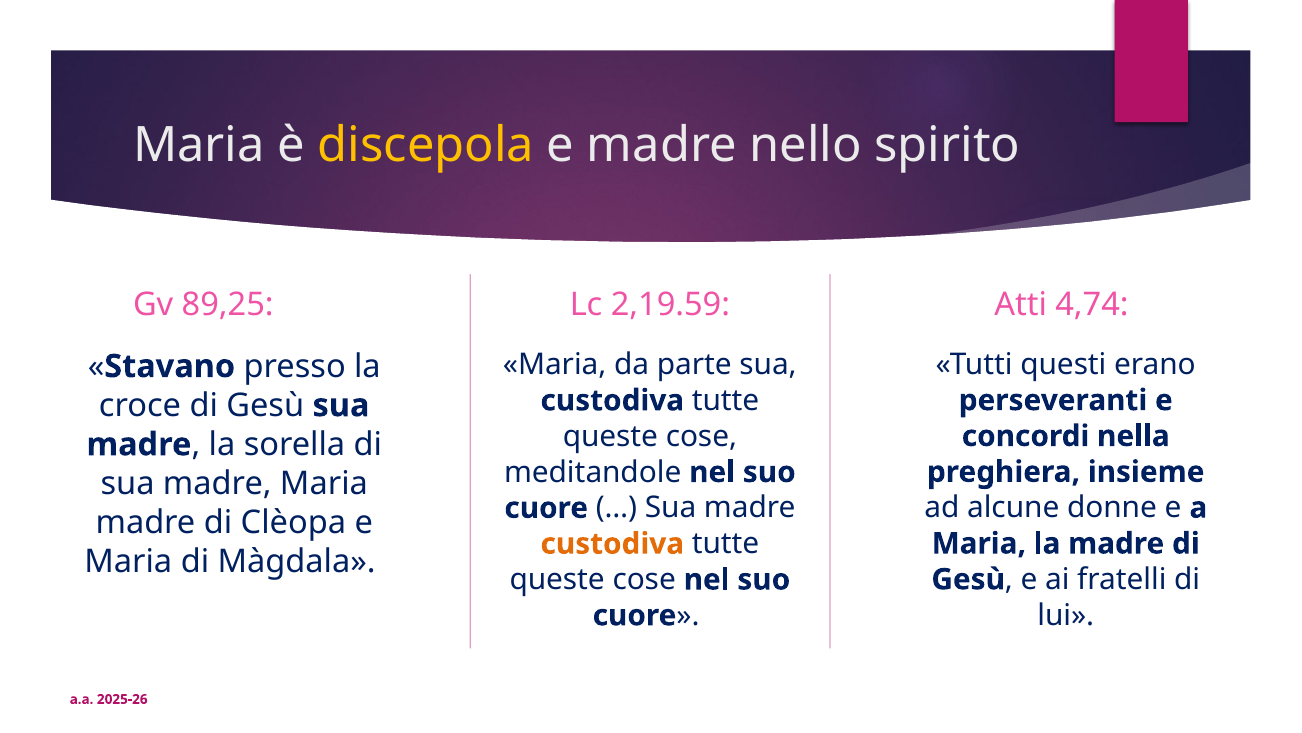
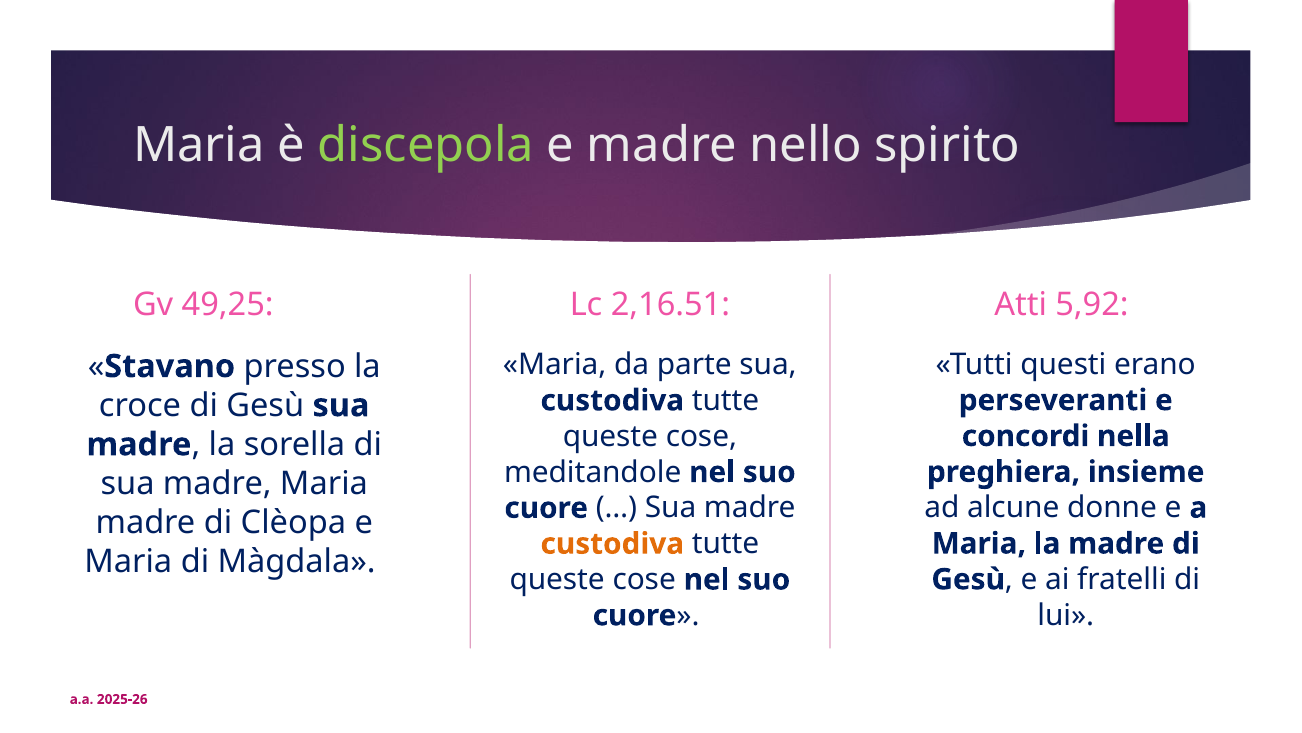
discepola colour: yellow -> light green (426, 145)
89,25: 89,25 -> 49,25 (228, 305)
2,19.59: 2,19.59 -> 2,16.51 (670, 305)
4,74: 4,74 -> 5,92 (1092, 305)
